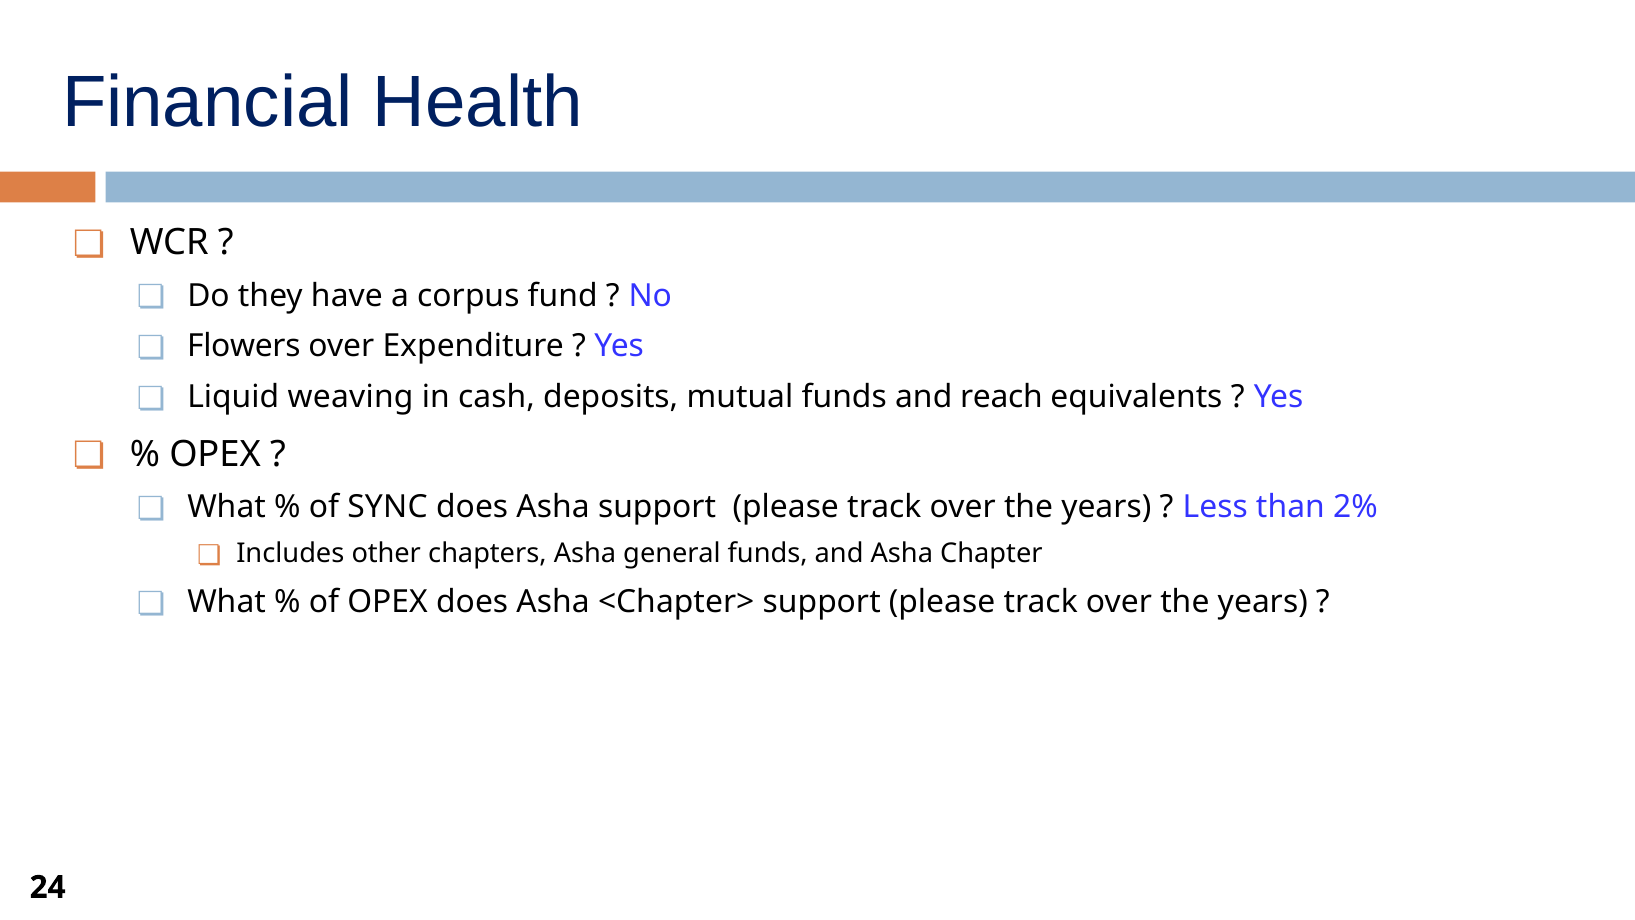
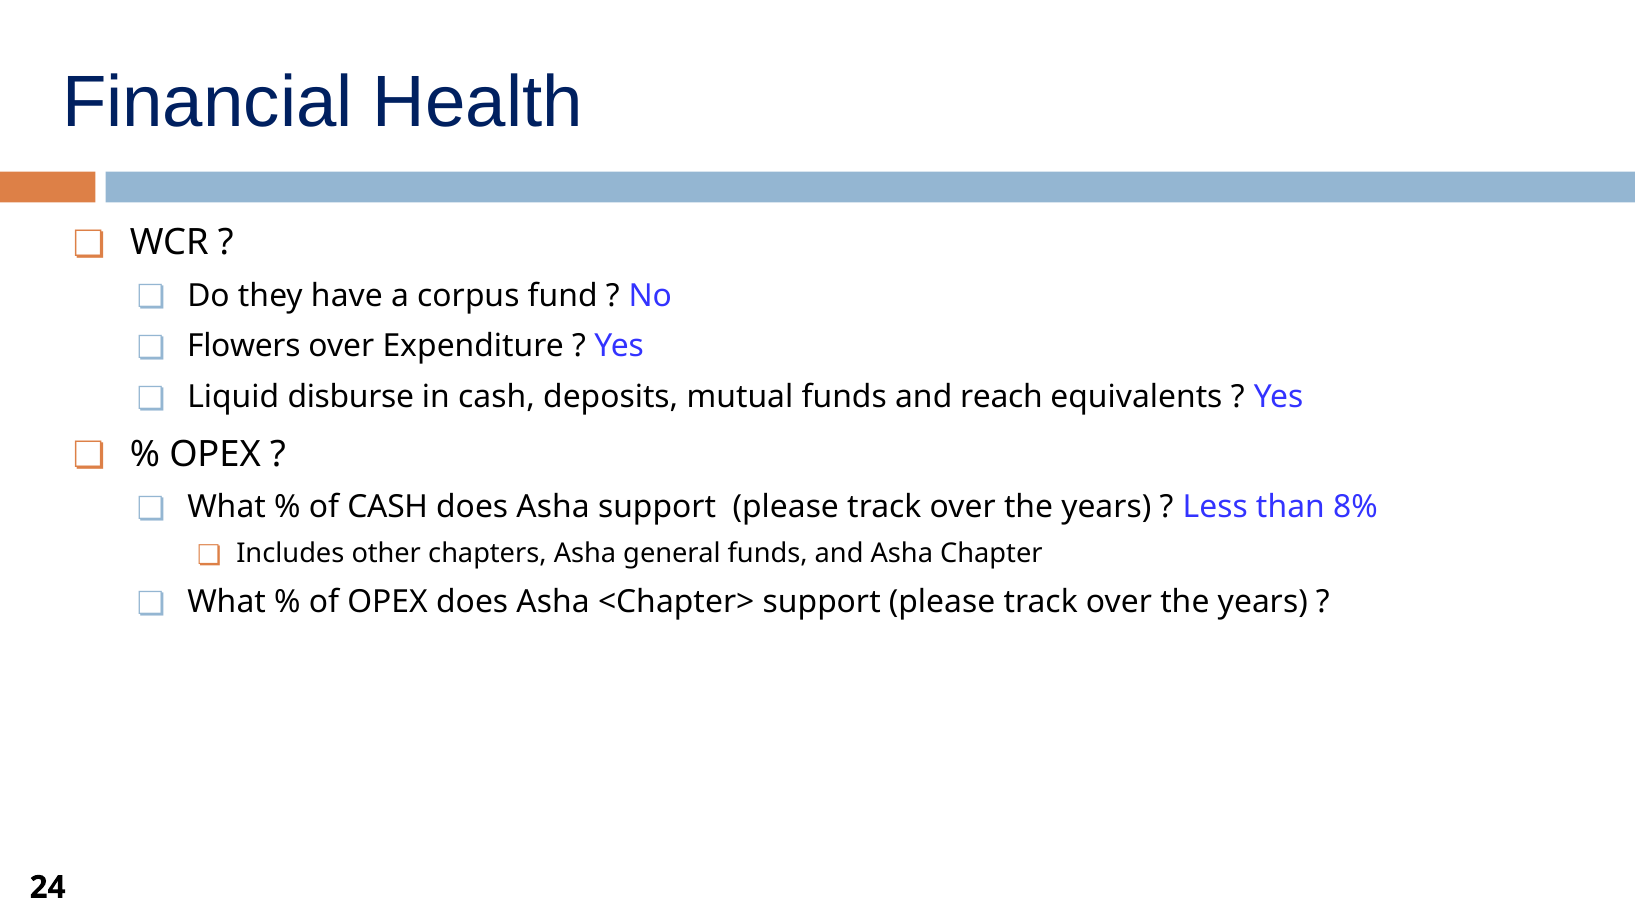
weaving: weaving -> disburse (351, 397)
of SYNC: SYNC -> CASH (388, 507)
2%: 2% -> 8% (1355, 507)
